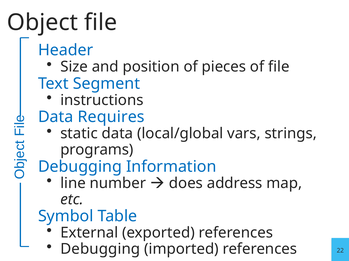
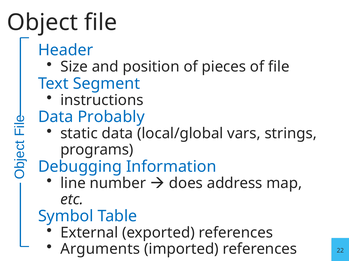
Requires: Requires -> Probably (111, 117)
Debugging: Debugging -> Arguments (100, 250)
